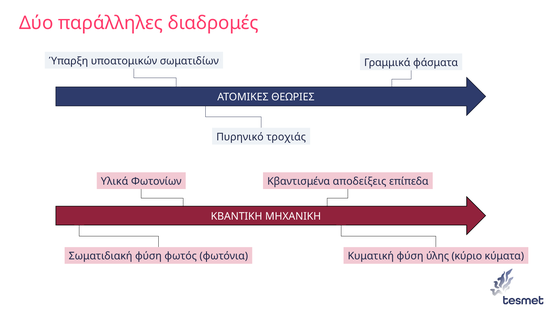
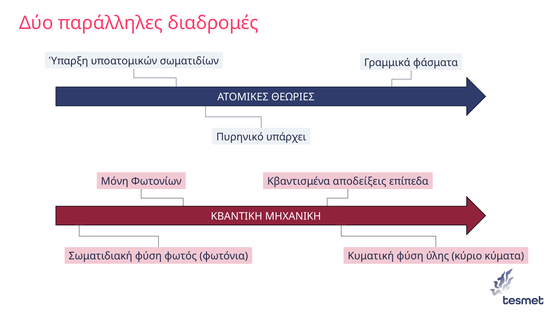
τροχιάς: τροχιάς -> υπάρχει (286, 137)
Υλικά: Υλικά -> Μόνη (115, 181)
